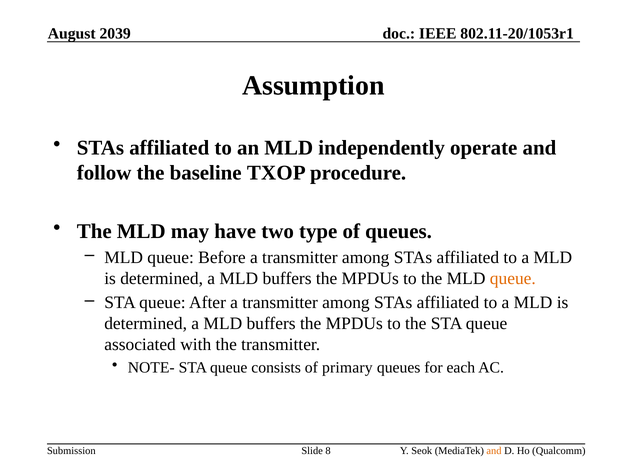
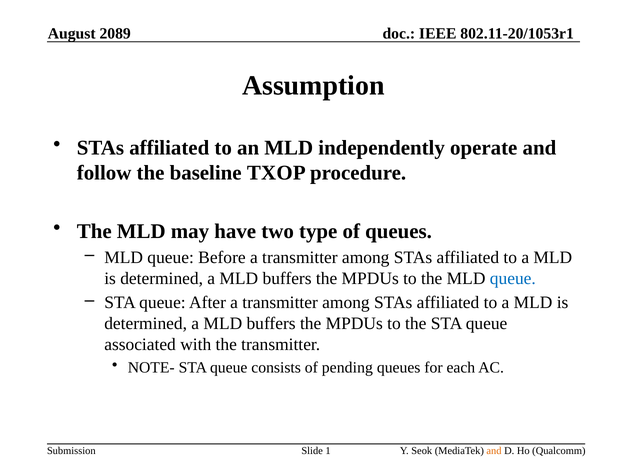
2039: 2039 -> 2089 (115, 33)
queue colour: orange -> blue (513, 279)
primary: primary -> pending (347, 368)
8: 8 -> 1 (328, 451)
